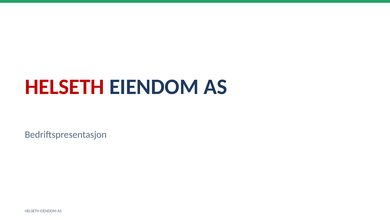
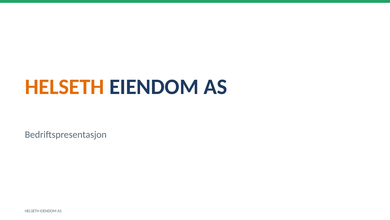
HELSETH colour: red -> orange (65, 86)
